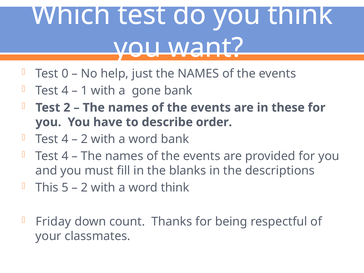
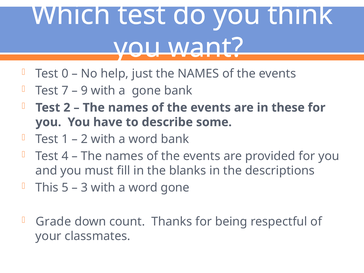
4: 4 -> 7 (65, 91)
1: 1 -> 9 (84, 91)
order: order -> some (214, 122)
4: 4 -> 1 (65, 139)
2: 2 -> 3 (84, 188)
word think: think -> gone (175, 188)
Friday: Friday -> Grade (53, 222)
